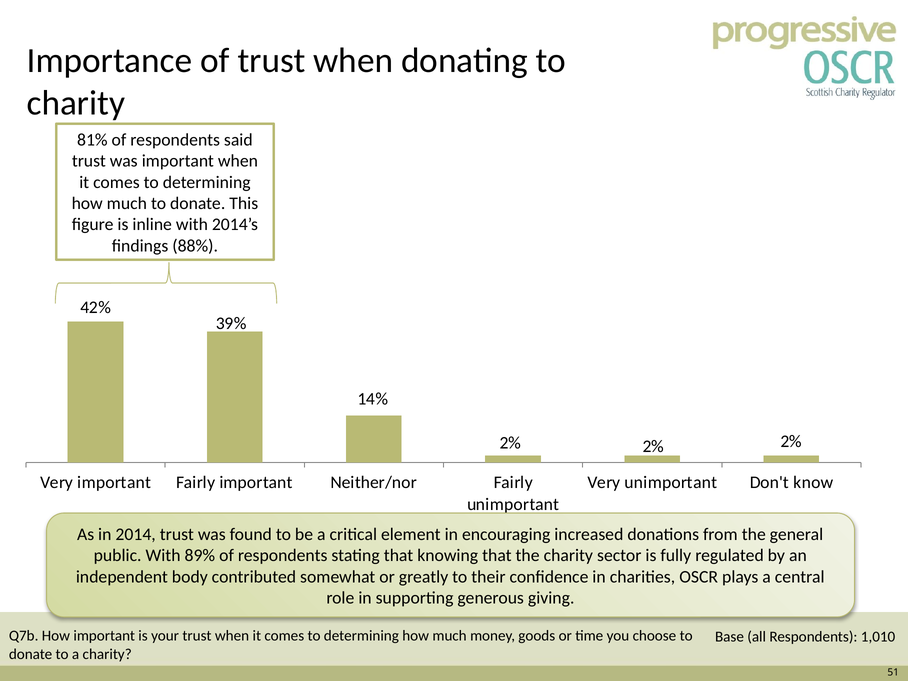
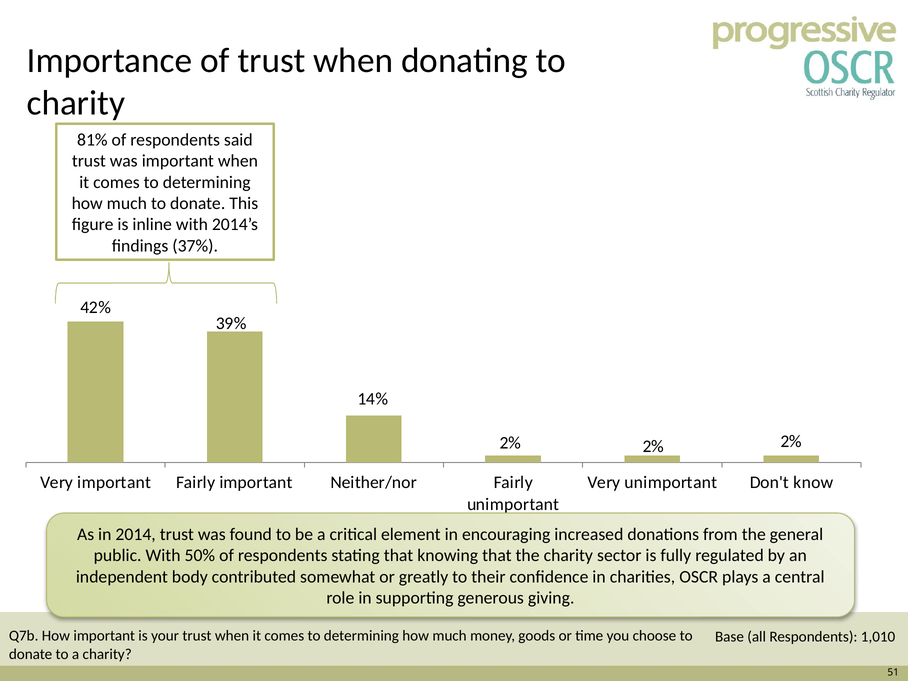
88%: 88% -> 37% (195, 246)
89%: 89% -> 50% (200, 556)
